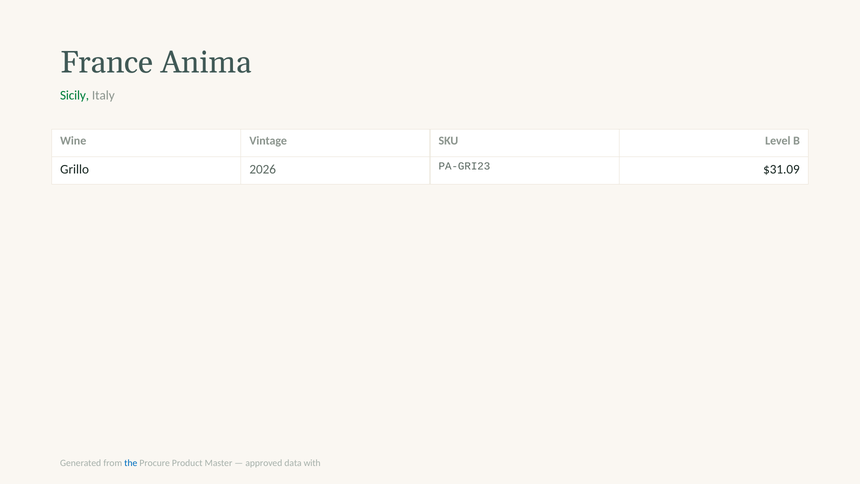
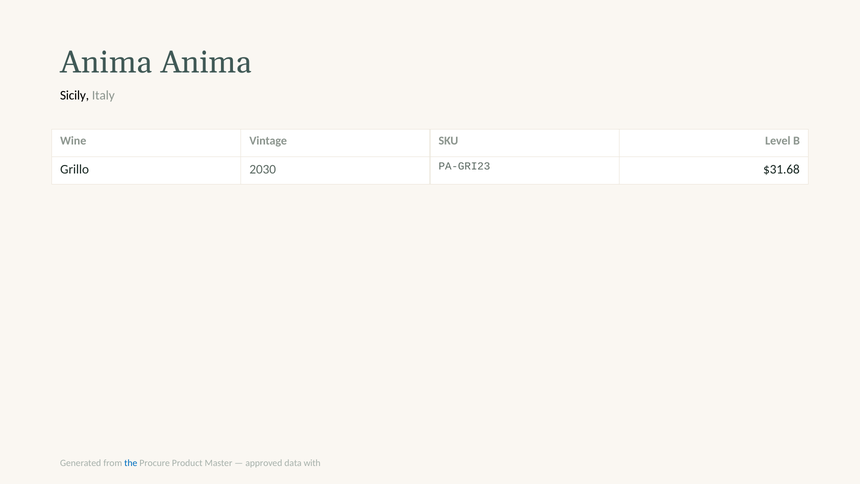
France: France -> Anima (106, 62)
Sicily colour: green -> black (75, 95)
2026: 2026 -> 2030 (263, 169)
$31.09: $31.09 -> $31.68 (781, 169)
